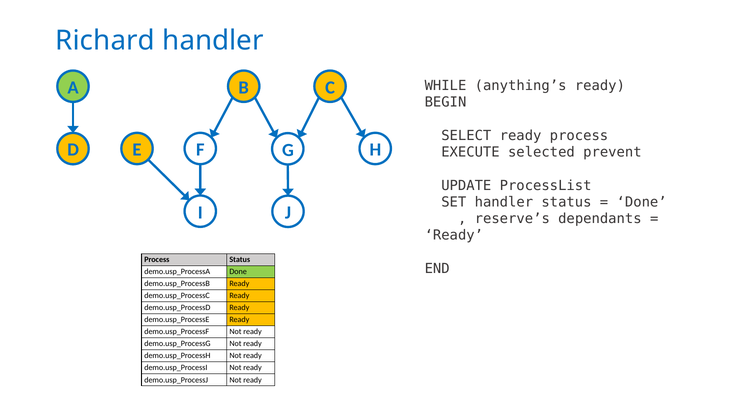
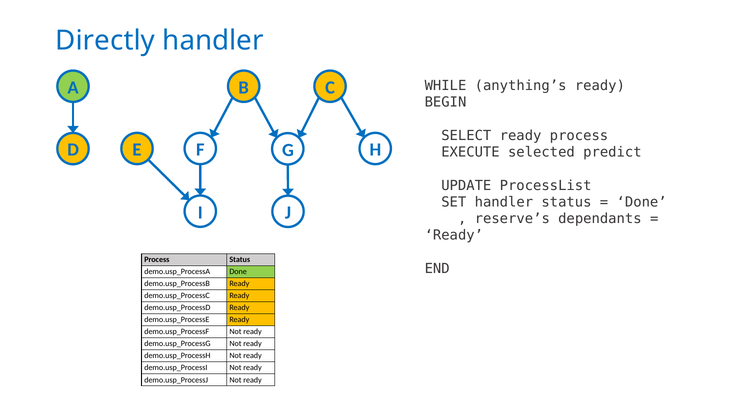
Richard: Richard -> Directly (105, 41)
prevent: prevent -> predict (612, 152)
